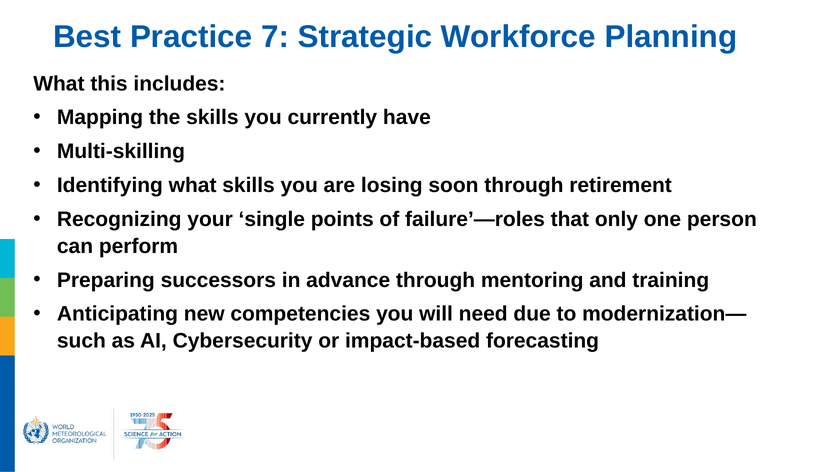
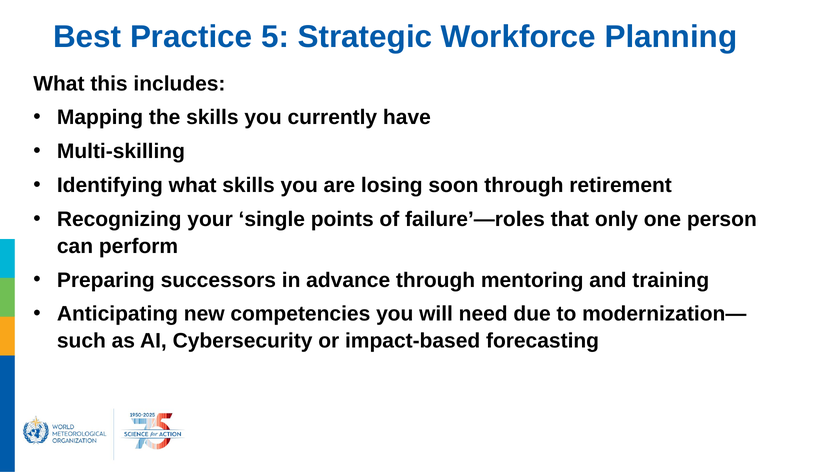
7: 7 -> 5 (275, 37)
